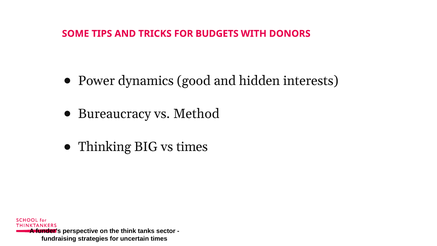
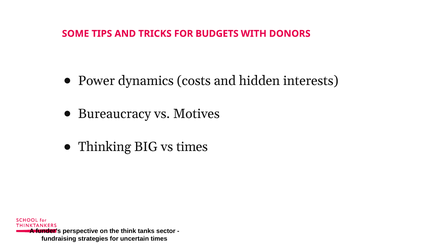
good: good -> costs (194, 81)
Method: Method -> Motives (196, 114)
